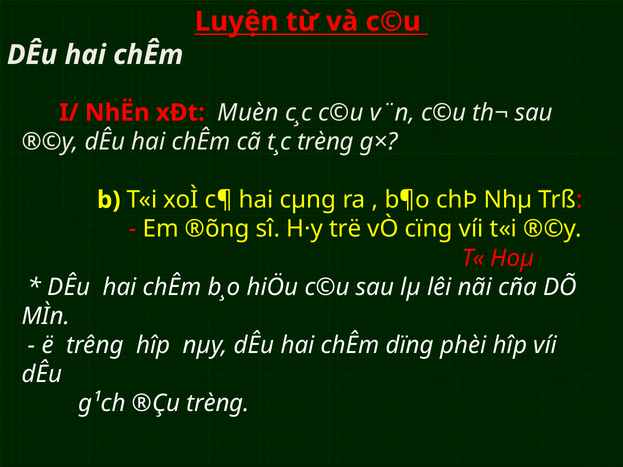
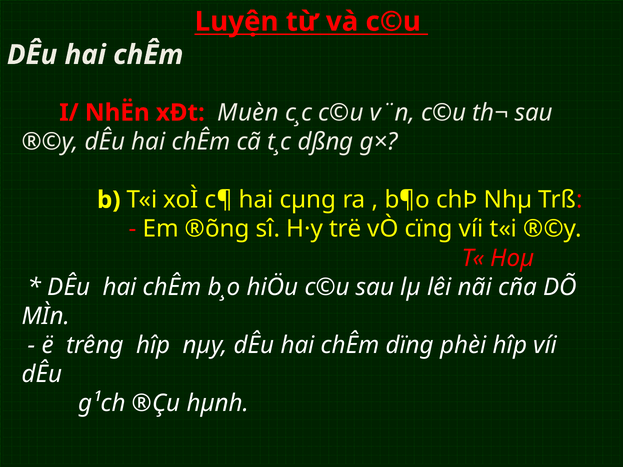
t¸c trèng: trèng -> dßng (326, 142)
®Çu trèng: trèng -> hµnh (218, 404)
